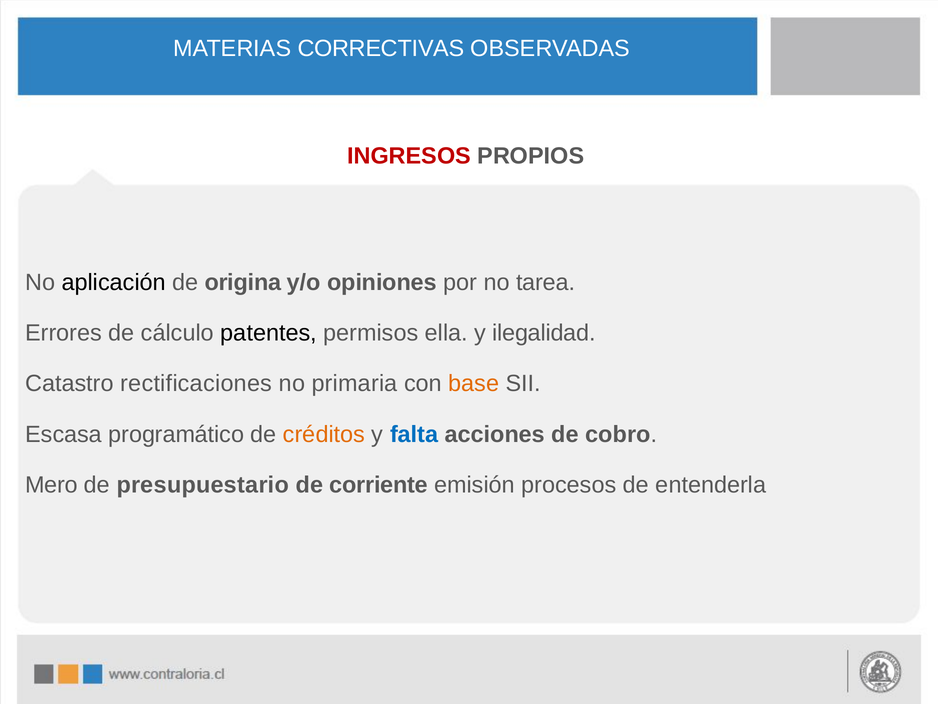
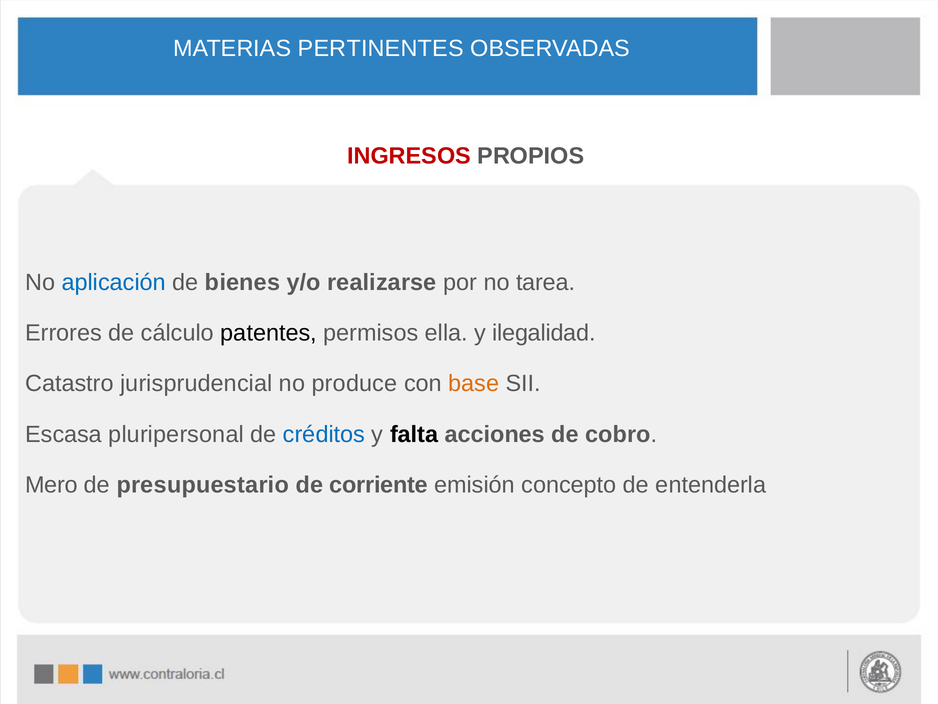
CORRECTIVAS: CORRECTIVAS -> PERTINENTES (381, 49)
aplicación colour: black -> blue (114, 282)
origina: origina -> bienes (243, 282)
opiniones: opiniones -> realizarse (382, 282)
rectificaciones: rectificaciones -> jurisprudencial (196, 383)
primaria: primaria -> produce (354, 383)
programático: programático -> pluripersonal (176, 434)
créditos colour: orange -> blue (324, 434)
falta colour: blue -> black (414, 434)
procesos: procesos -> concepto (569, 485)
